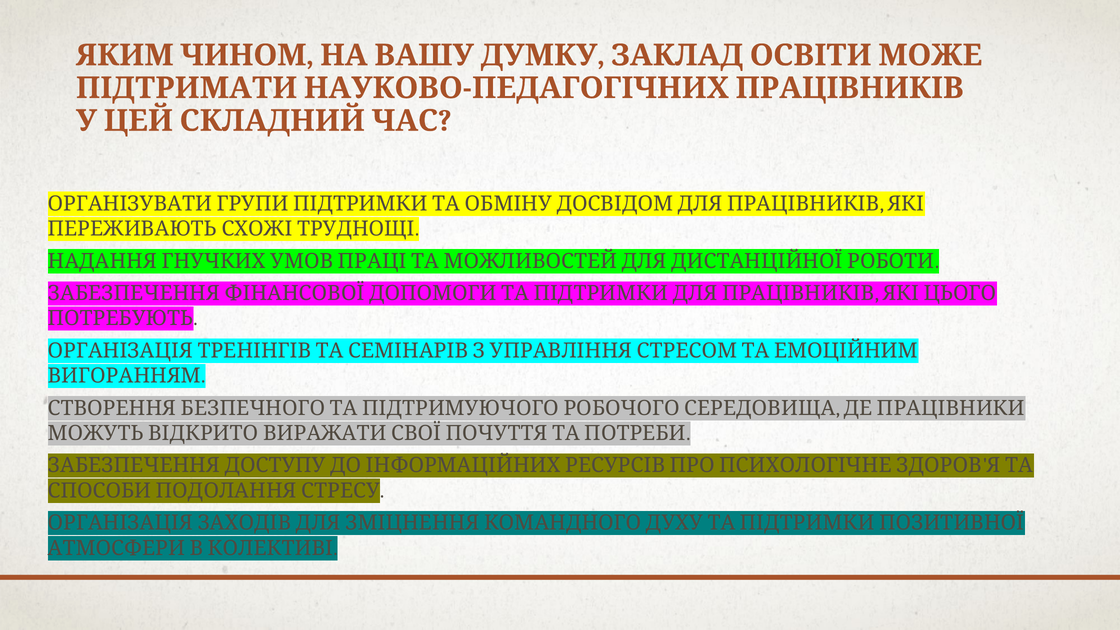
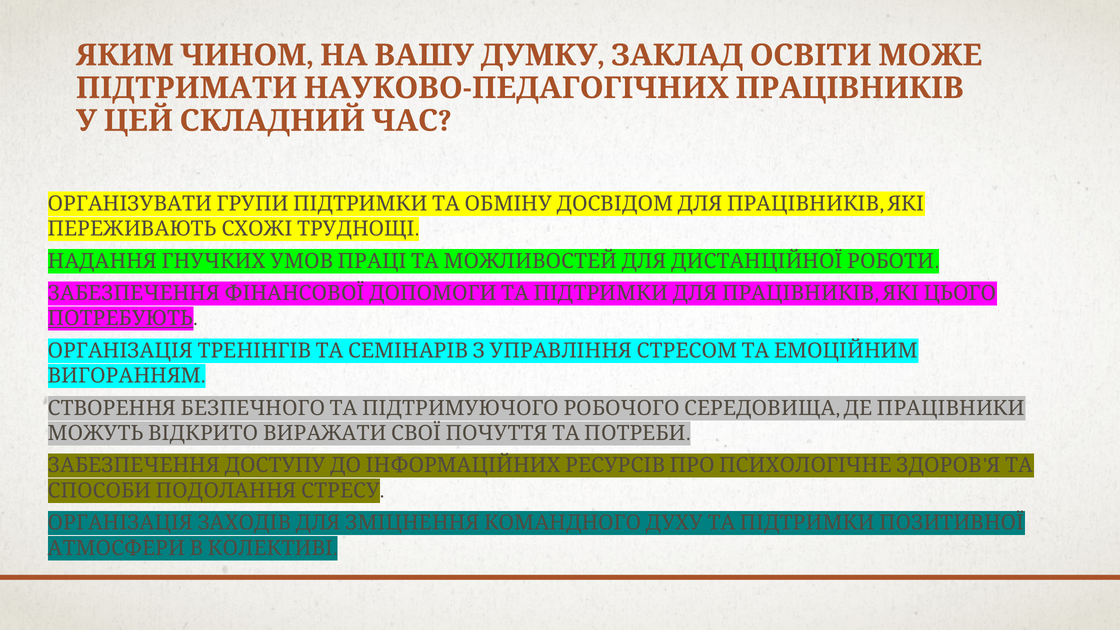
ПОТРЕБУЮТЬ underline: none -> present (121, 318)
